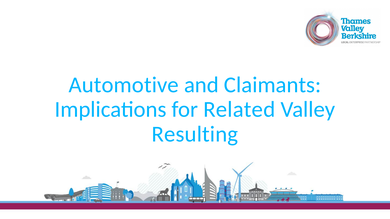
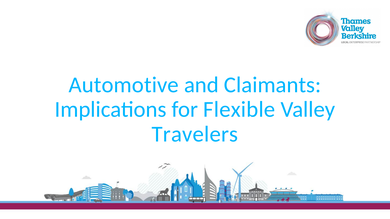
Related: Related -> Flexible (239, 110)
Resulting: Resulting -> Travelers (195, 134)
